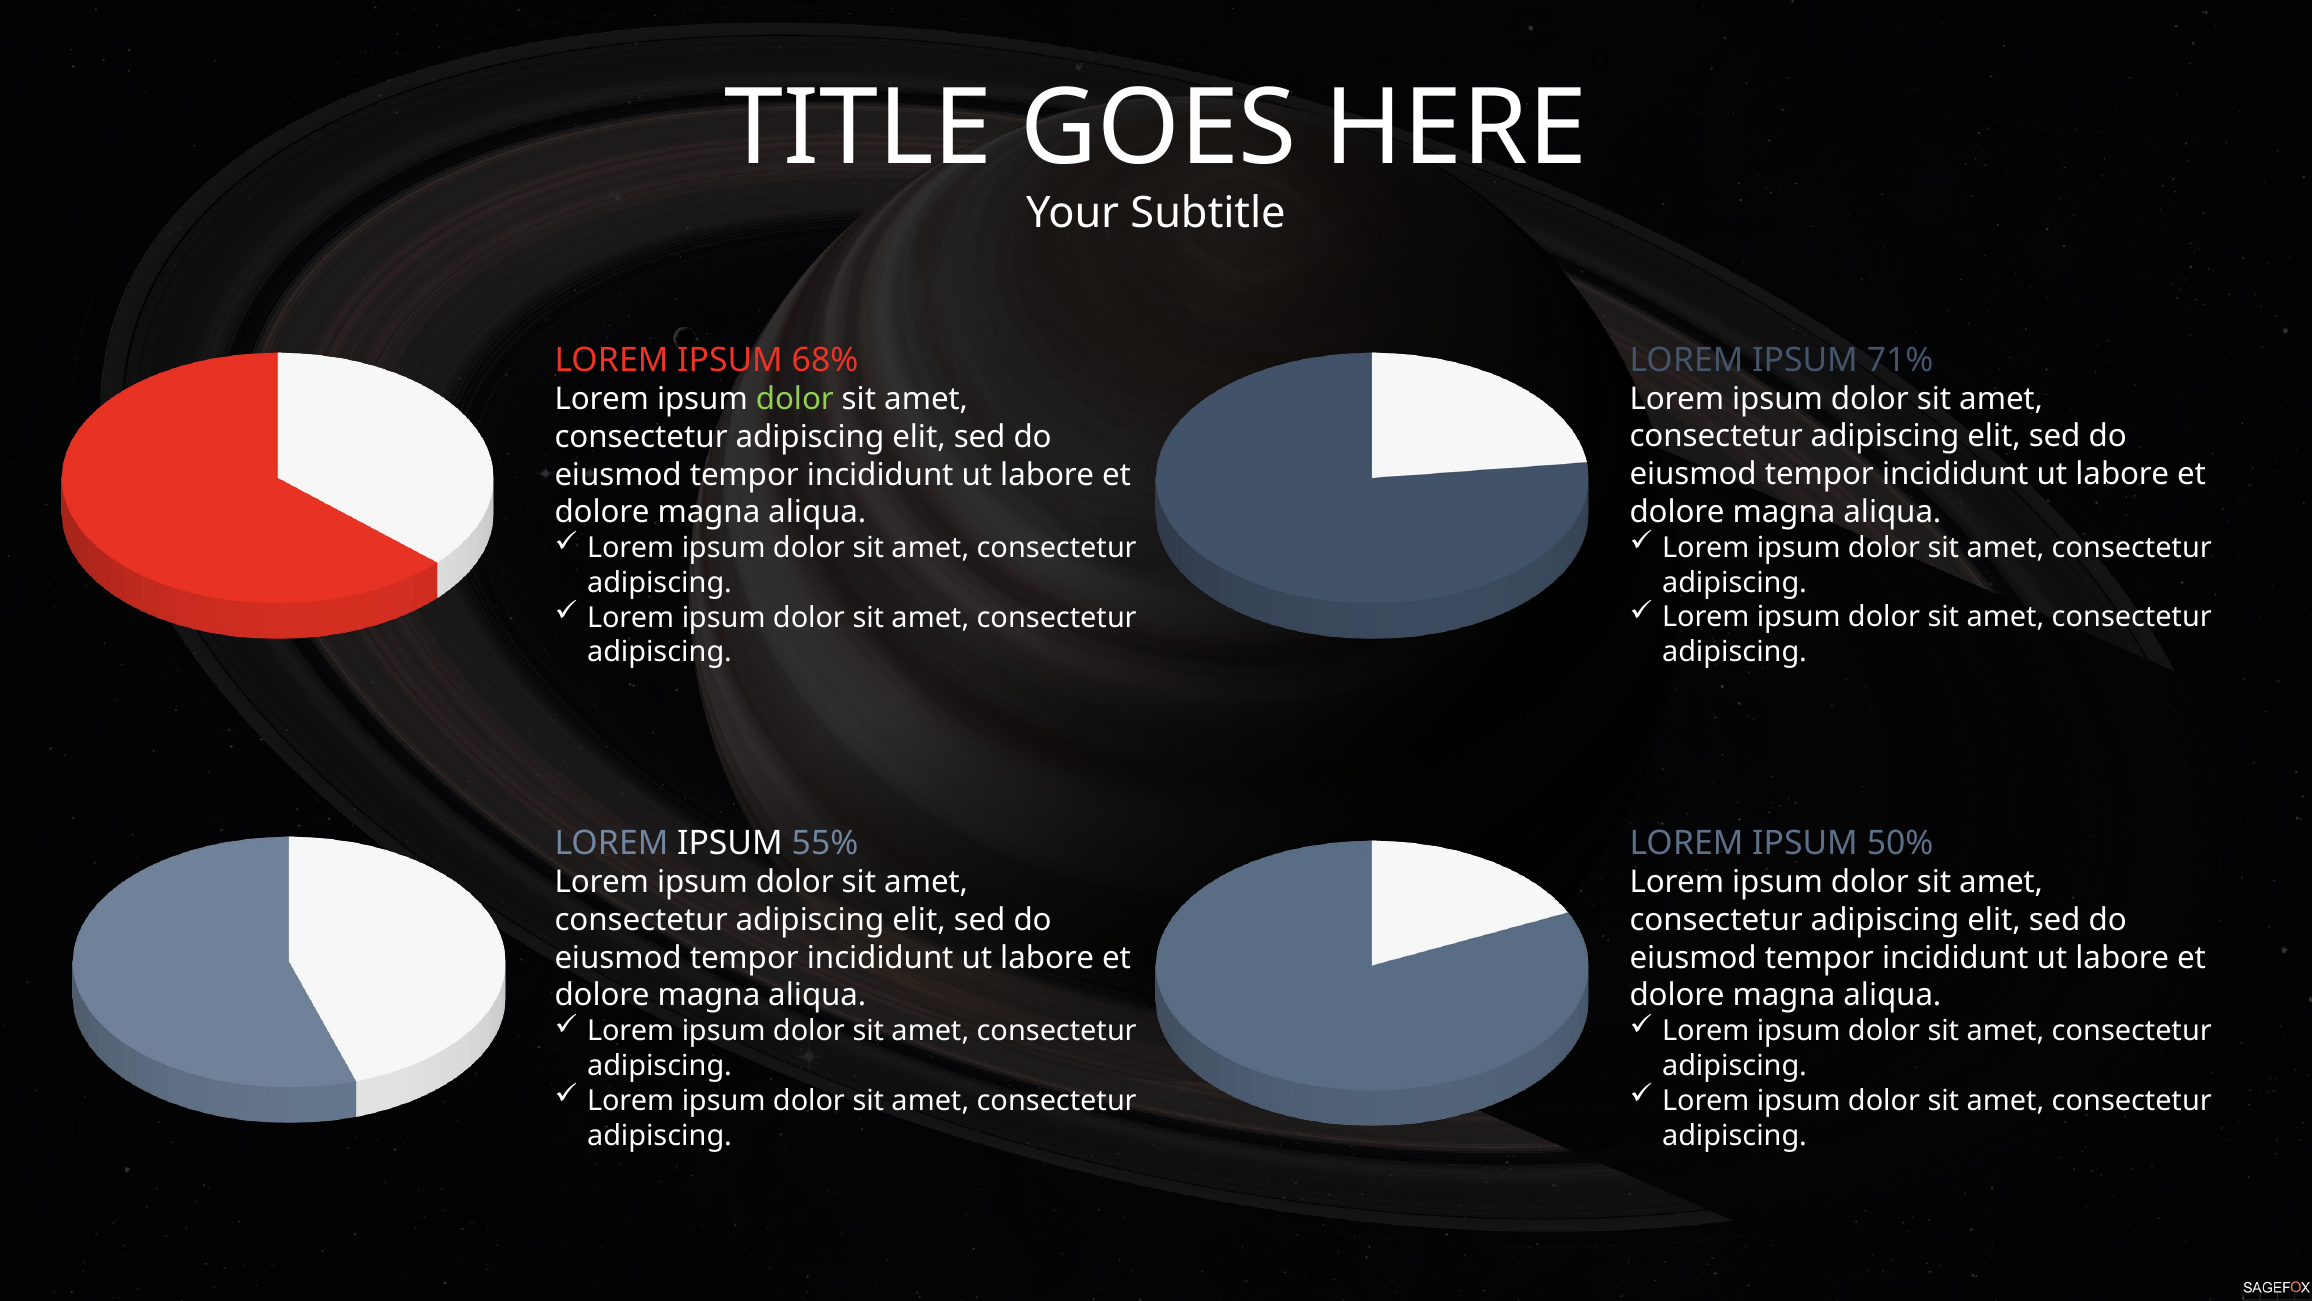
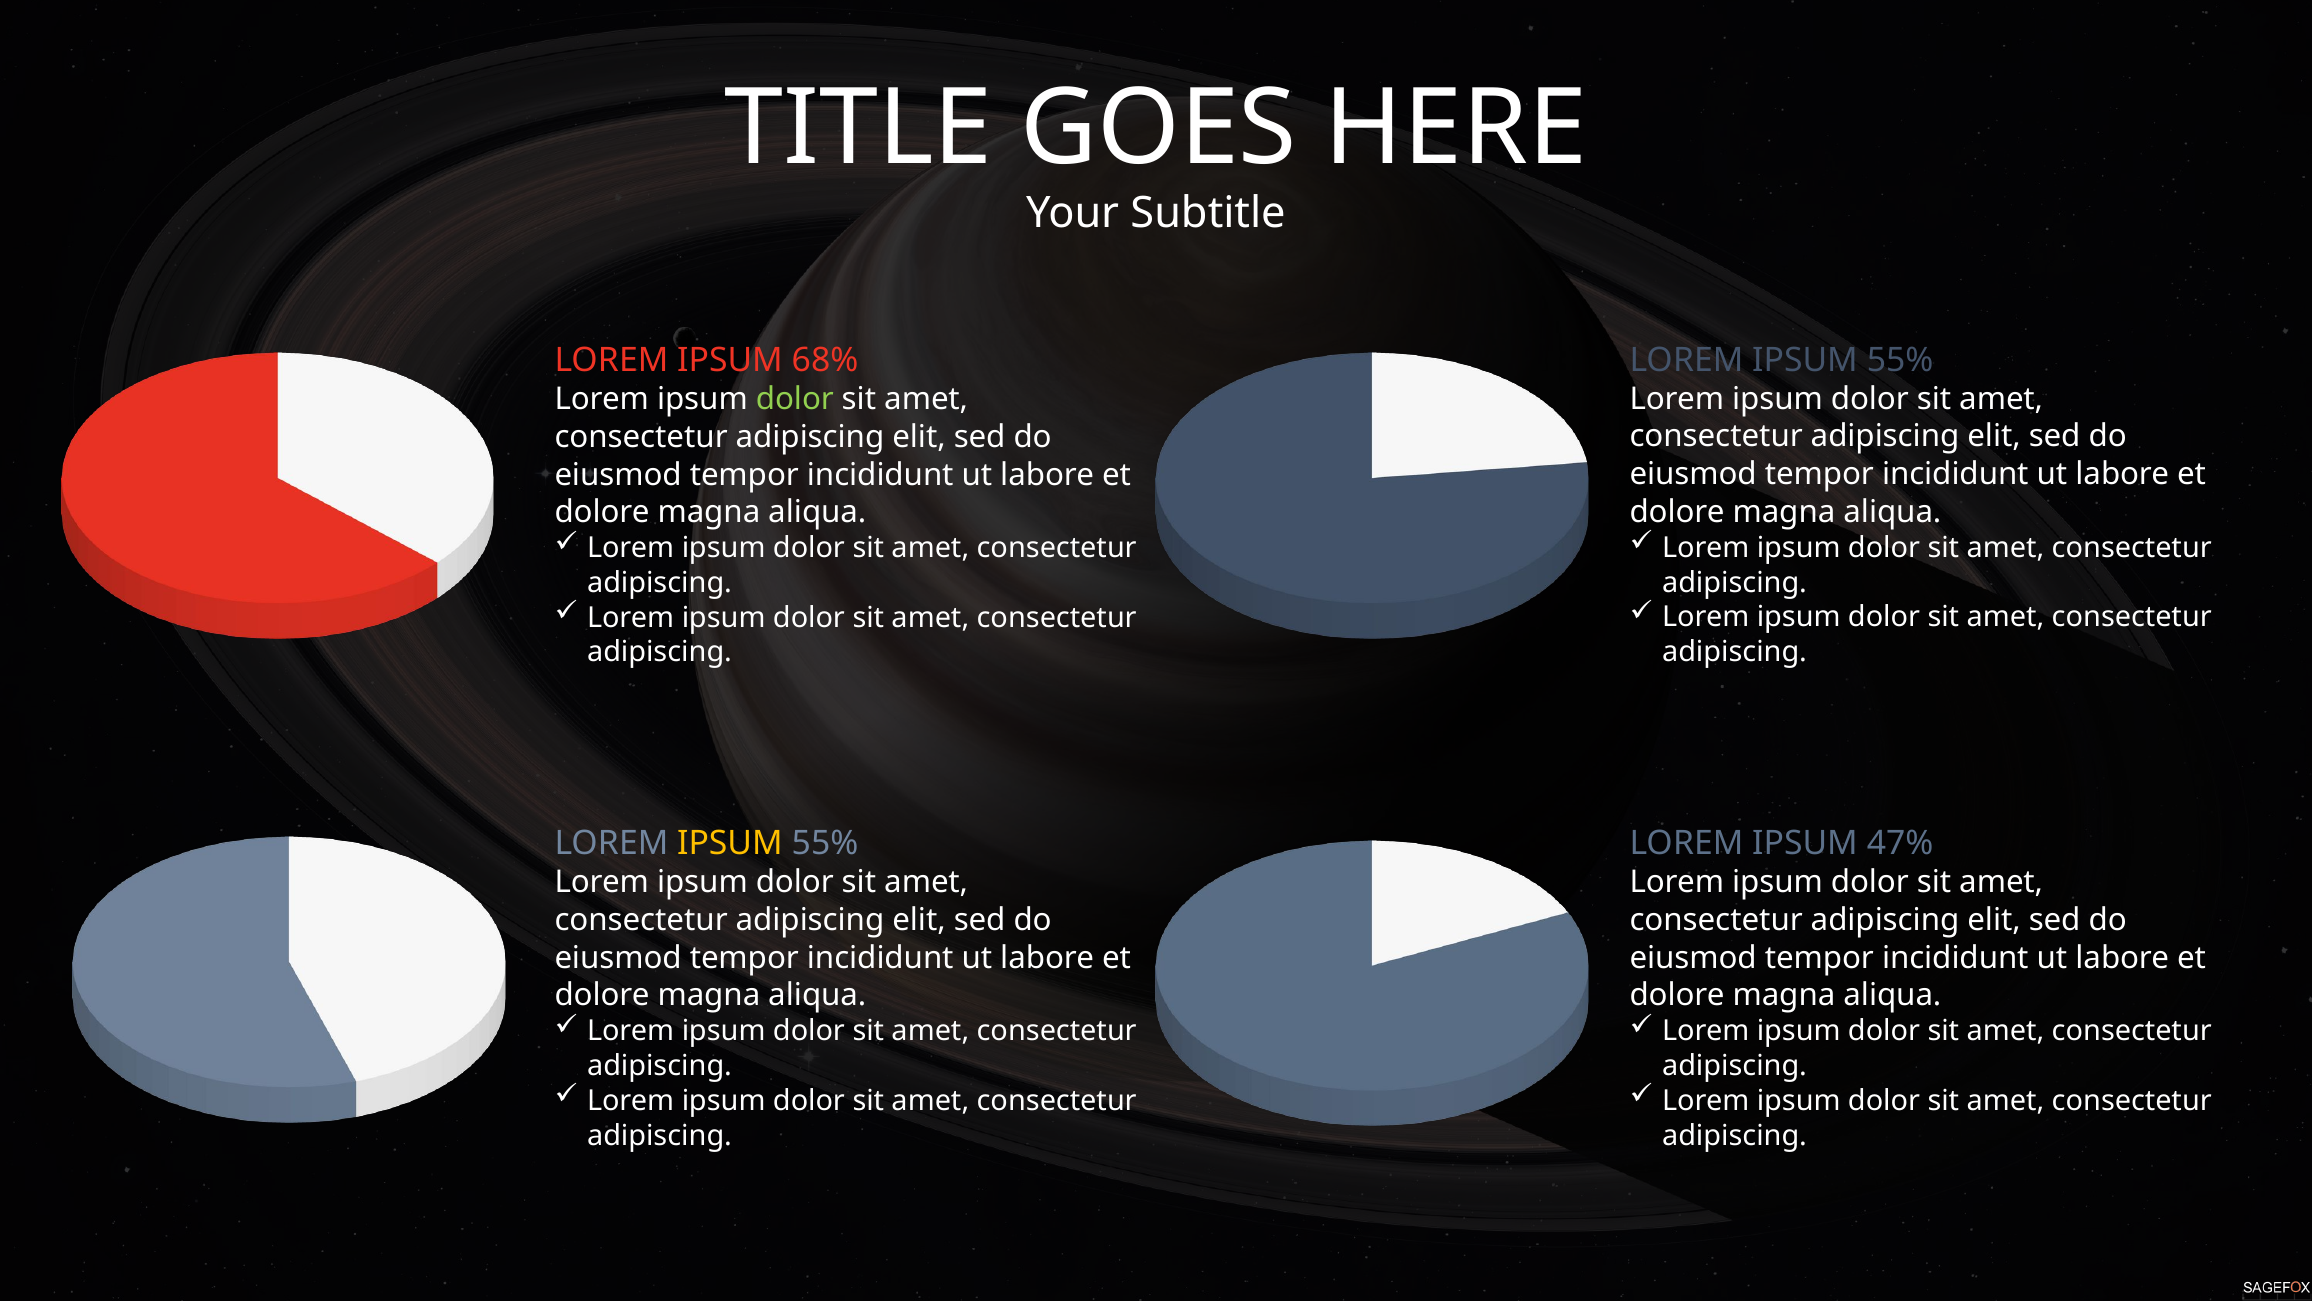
71%: 71% -> 55% (1900, 360)
IPSUM colour: white -> yellow (730, 843)
50%: 50% -> 47% (1900, 843)
